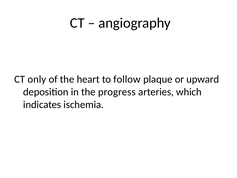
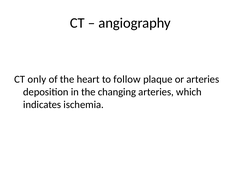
or upward: upward -> arteries (203, 79)
progress: progress -> changing (117, 92)
